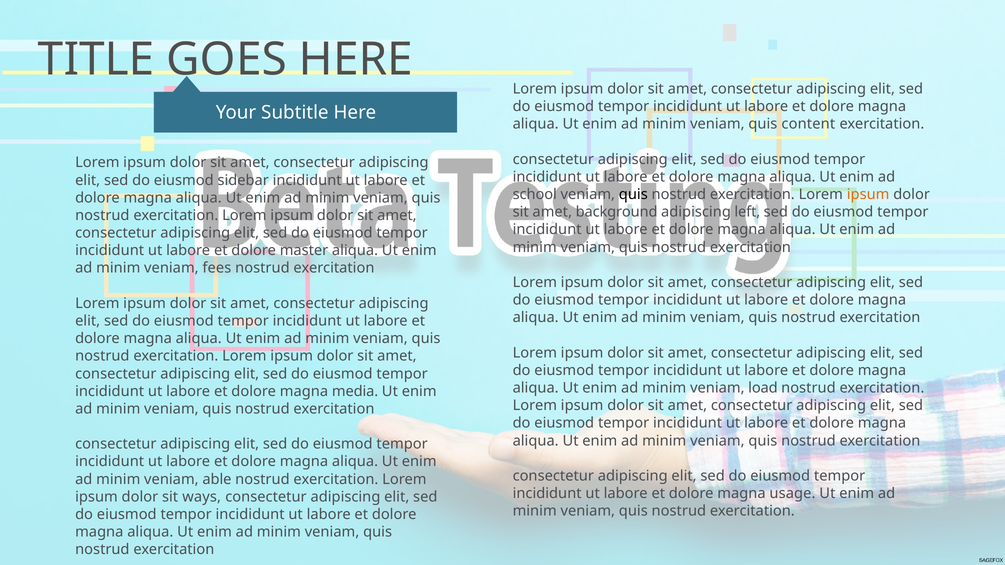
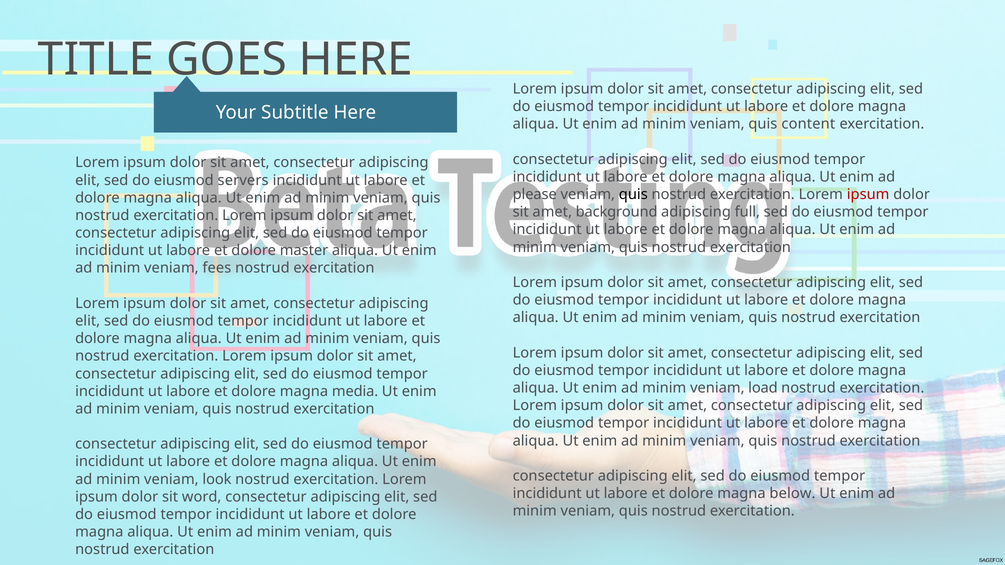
sidebar: sidebar -> servers (243, 180)
school: school -> please (535, 195)
ipsum colour: orange -> red (868, 195)
left: left -> full (747, 212)
able: able -> look (217, 479)
usage: usage -> below (792, 494)
ways: ways -> word (202, 497)
